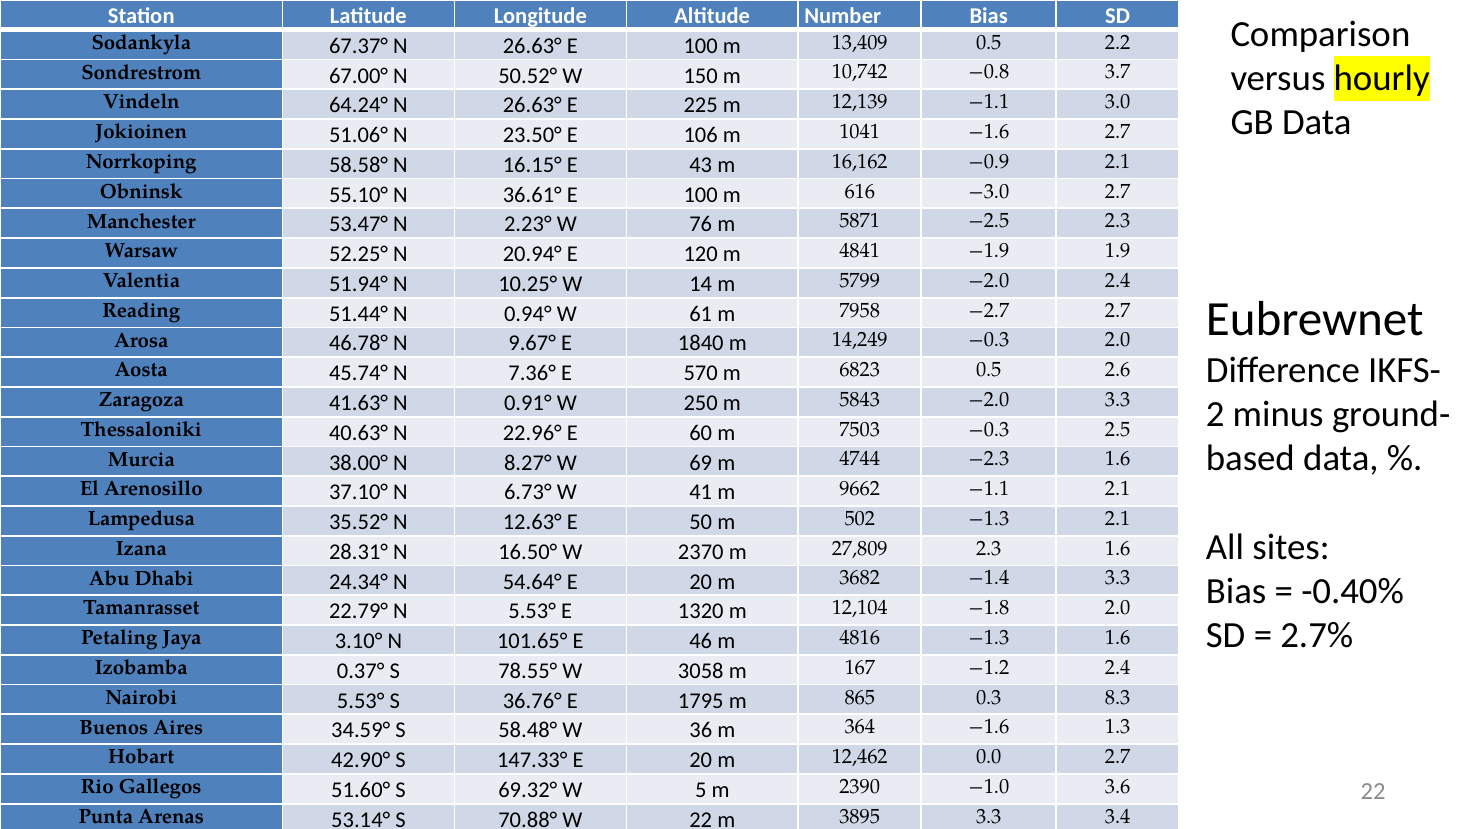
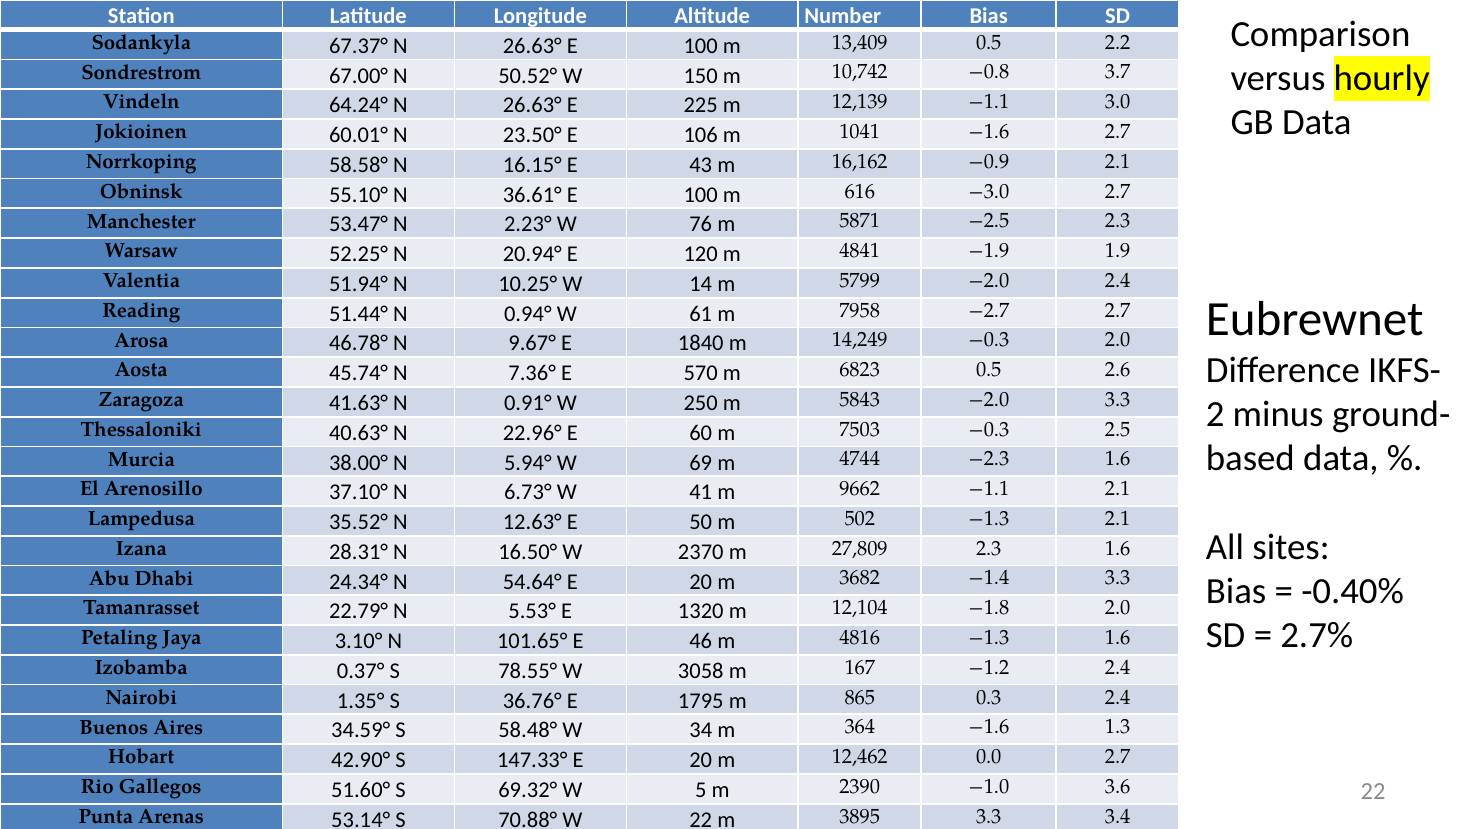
51.06°: 51.06° -> 60.01° (359, 135)
8.27°: 8.27° -> 5.94° (528, 463)
Nairobi 5.53°: 5.53° -> 1.35° (361, 701)
0.3 8.3: 8.3 -> 2.4 (1118, 697)
36: 36 -> 34 (701, 731)
